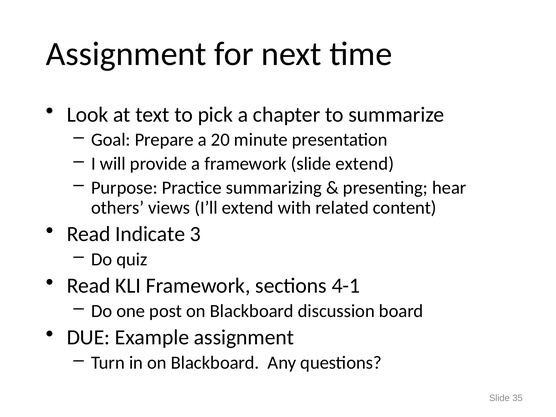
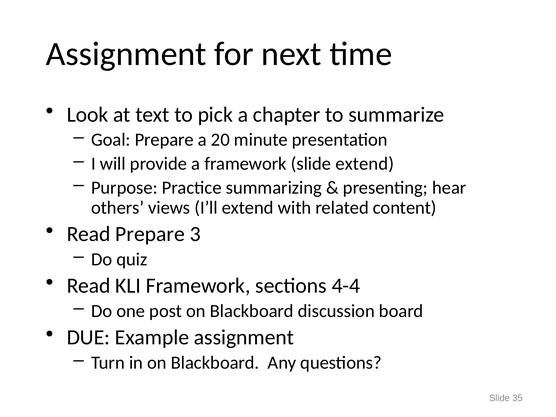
Read Indicate: Indicate -> Prepare (150, 234)
4-1: 4-1 -> 4-4 (346, 286)
